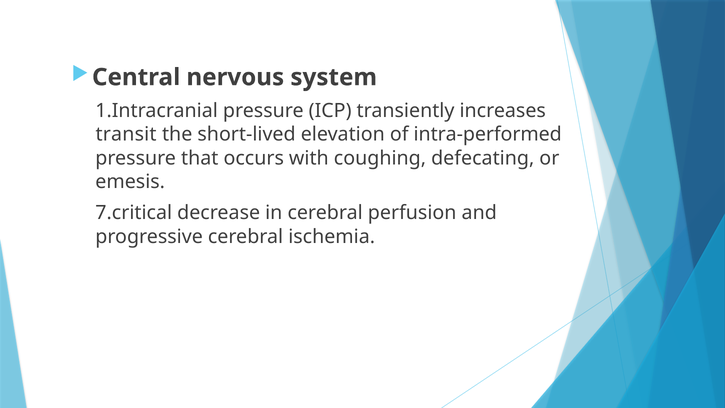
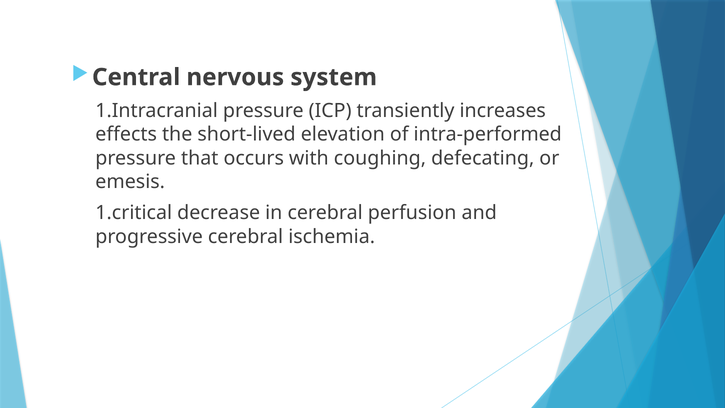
transit: transit -> effects (126, 134)
7.critical: 7.critical -> 1.critical (134, 213)
